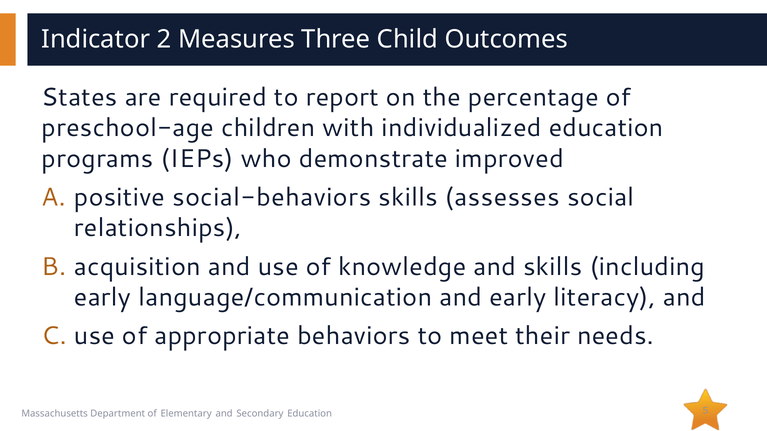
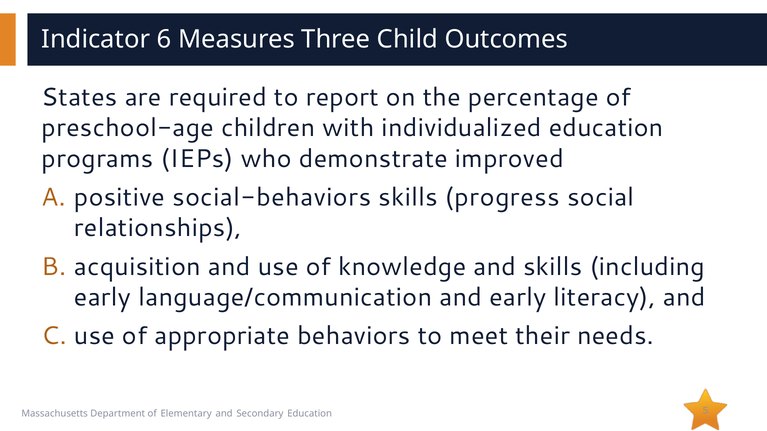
2: 2 -> 6 (164, 39)
assesses: assesses -> progress (502, 197)
